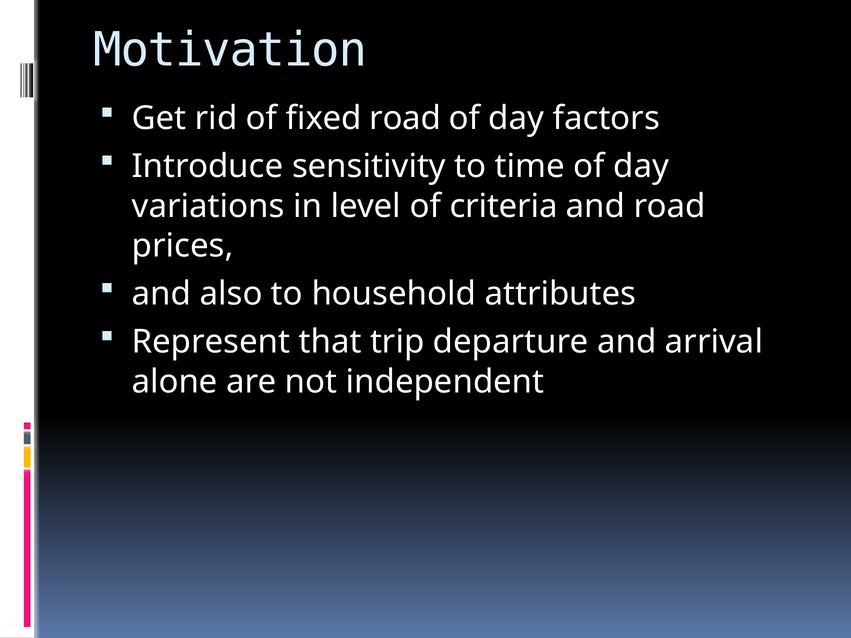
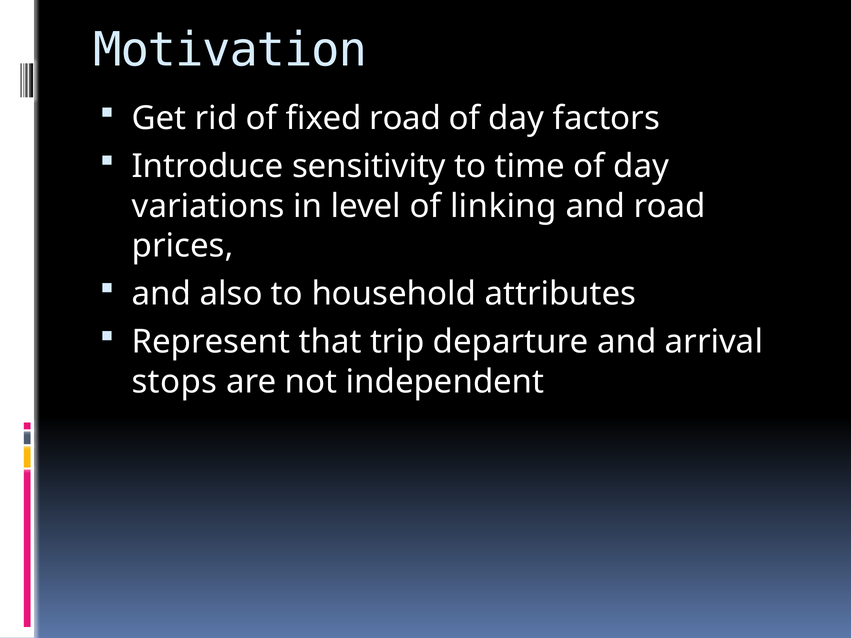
criteria: criteria -> linking (503, 206)
alone: alone -> stops (174, 382)
